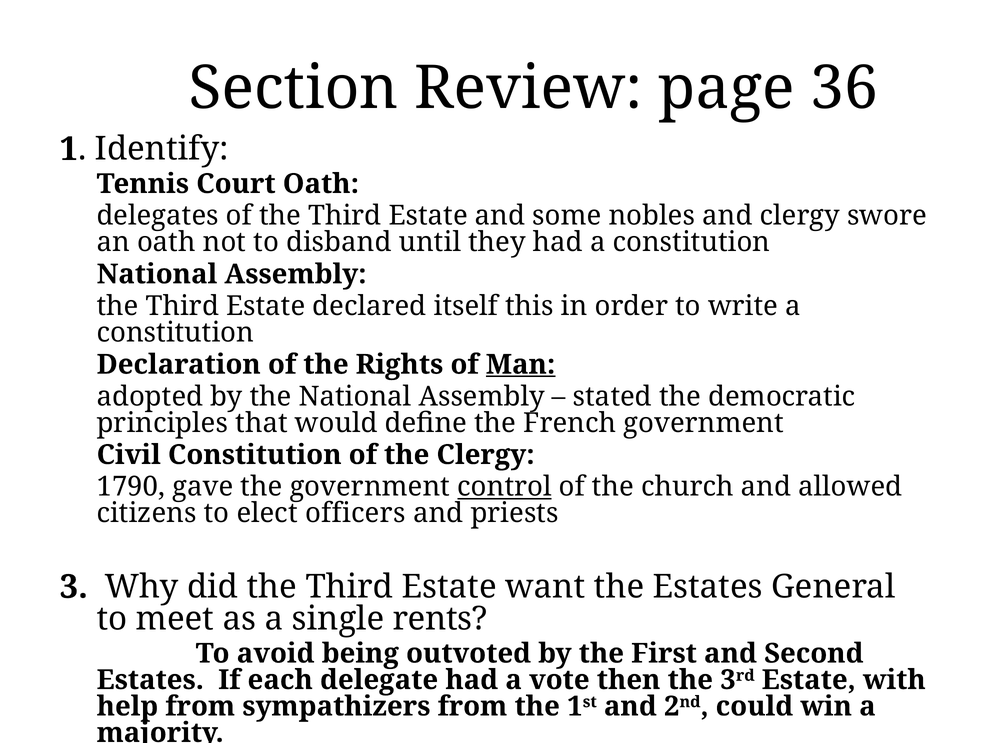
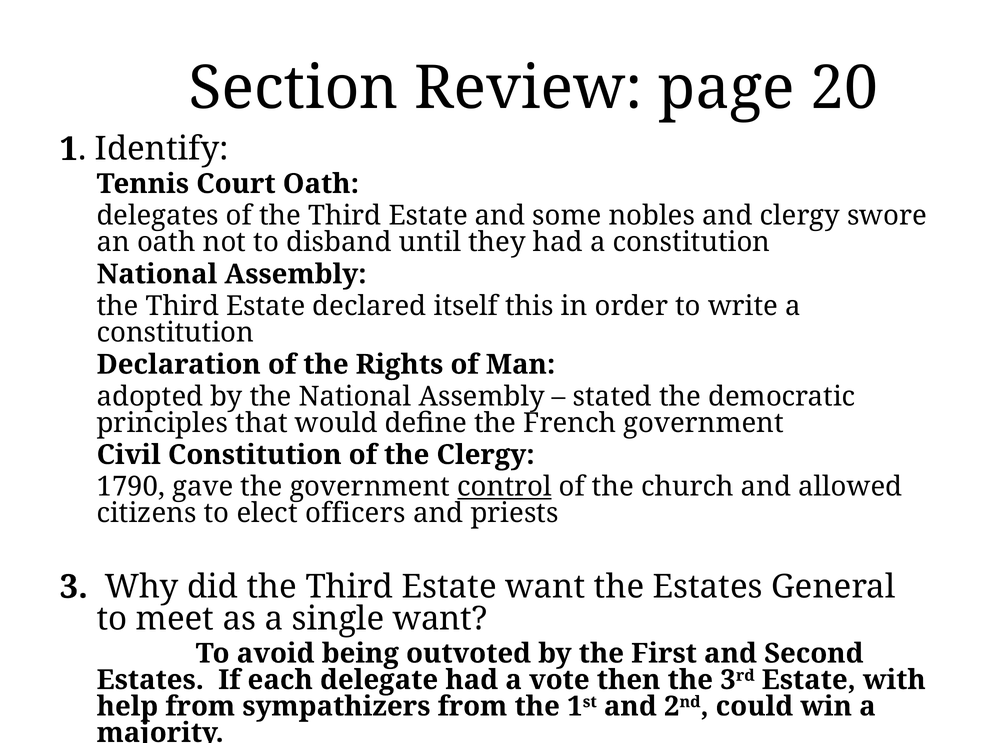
36: 36 -> 20 (844, 89)
Man underline: present -> none (521, 365)
single rents: rents -> want (440, 619)
